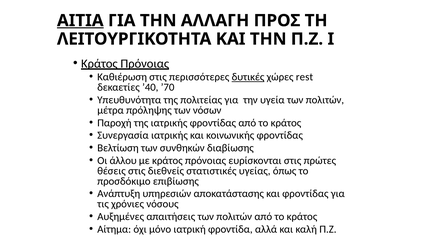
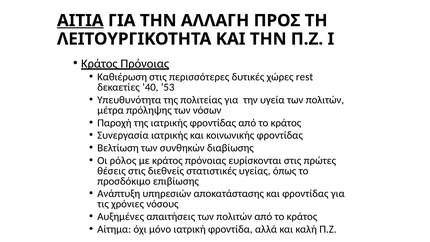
δυτικές underline: present -> none (248, 77)
’70: ’70 -> ’53 (168, 87)
άλλου: άλλου -> ρόλος (123, 160)
